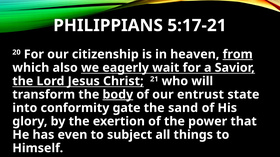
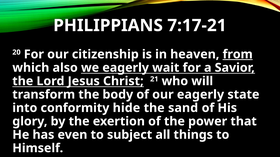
5:17-21: 5:17-21 -> 7:17-21 (197, 26)
body underline: present -> none (118, 95)
our entrust: entrust -> eagerly (200, 95)
gate: gate -> hide (126, 108)
